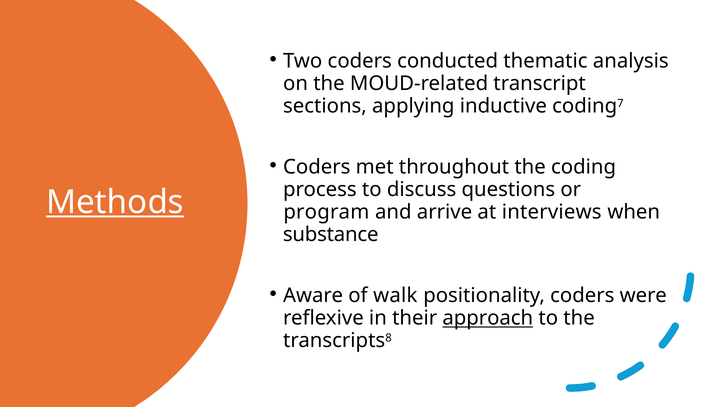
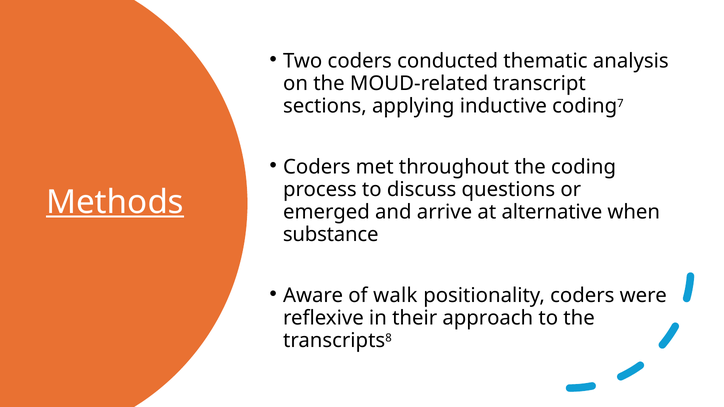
program: program -> emerged (326, 212)
interviews: interviews -> alternative (552, 212)
approach underline: present -> none (488, 318)
